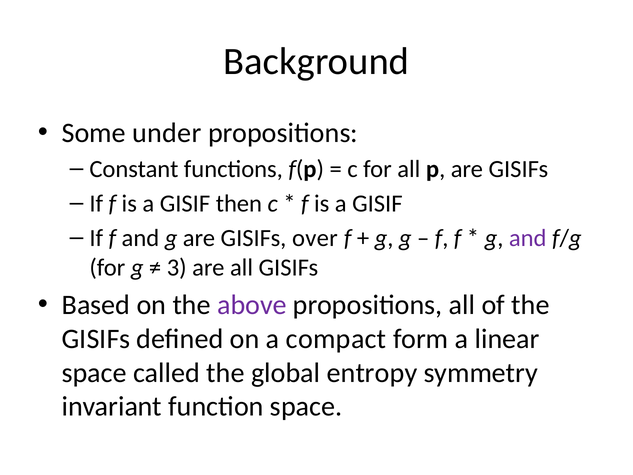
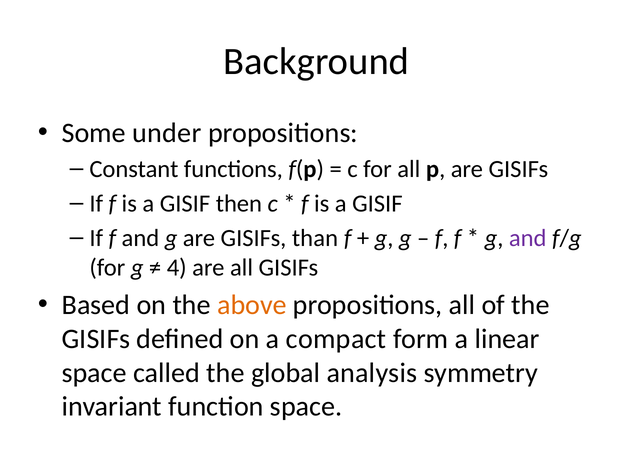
over: over -> than (315, 238)
3: 3 -> 4 (177, 267)
above colour: purple -> orange (252, 305)
entropy: entropy -> analysis (372, 373)
